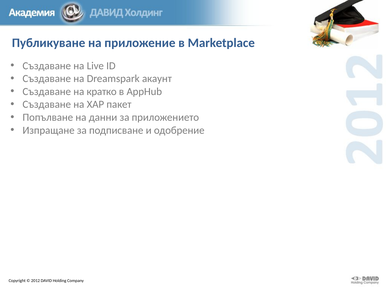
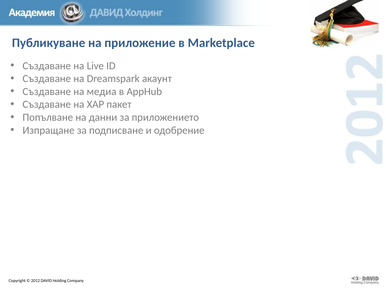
кратко: кратко -> медиа (102, 91)
